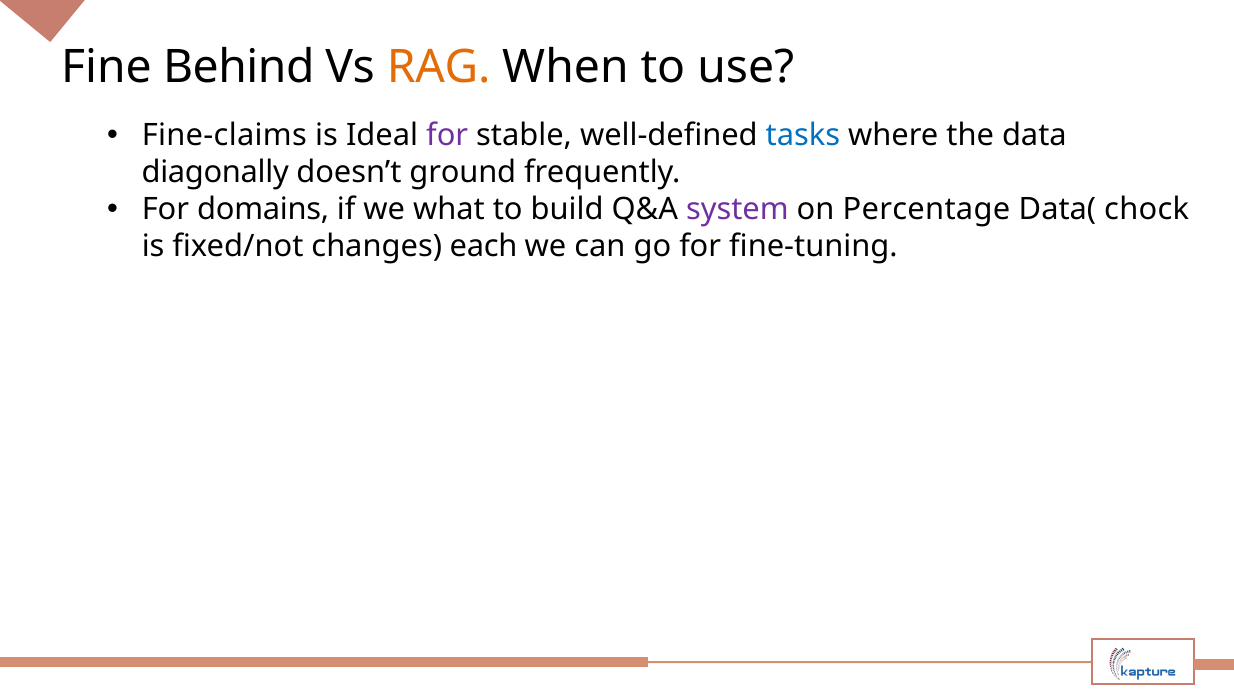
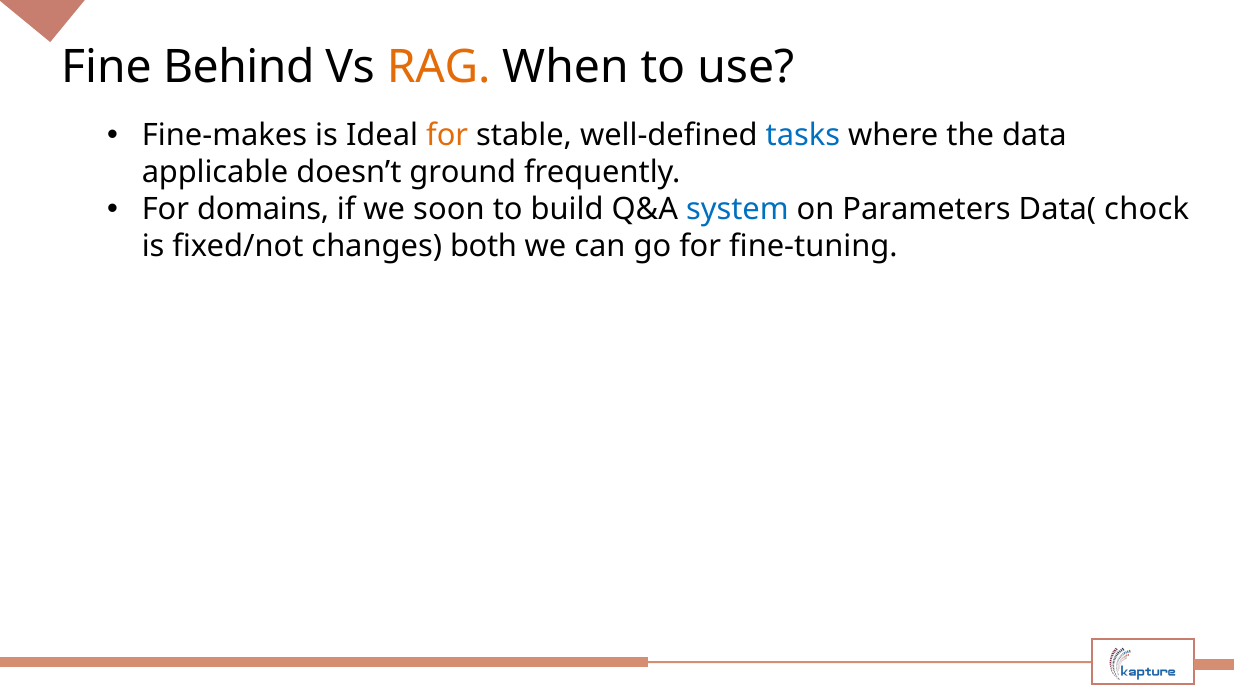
Fine-claims: Fine-claims -> Fine-makes (224, 136)
for colour: purple -> orange (447, 136)
diagonally: diagonally -> applicable (215, 173)
what: what -> soon (449, 210)
system colour: purple -> blue (737, 210)
Percentage: Percentage -> Parameters (927, 210)
each: each -> both (484, 247)
